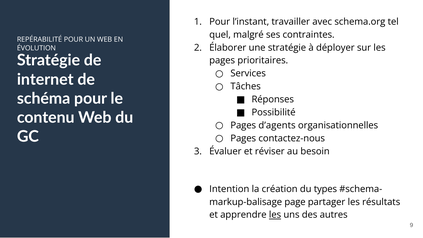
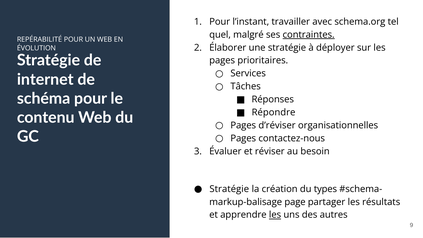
contraintes underline: none -> present (309, 35)
Possibilité: Possibilité -> Répondre (274, 112)
d’agents: d’agents -> d’réviser (277, 125)
Intention: Intention -> Stratégie (229, 189)
